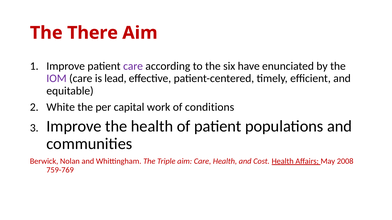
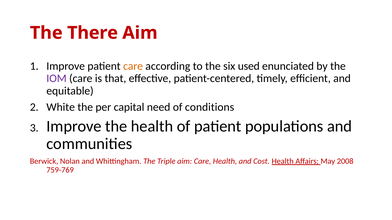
care colour: purple -> orange (133, 66)
have: have -> used (249, 66)
lead: lead -> that (115, 79)
work: work -> need (159, 107)
